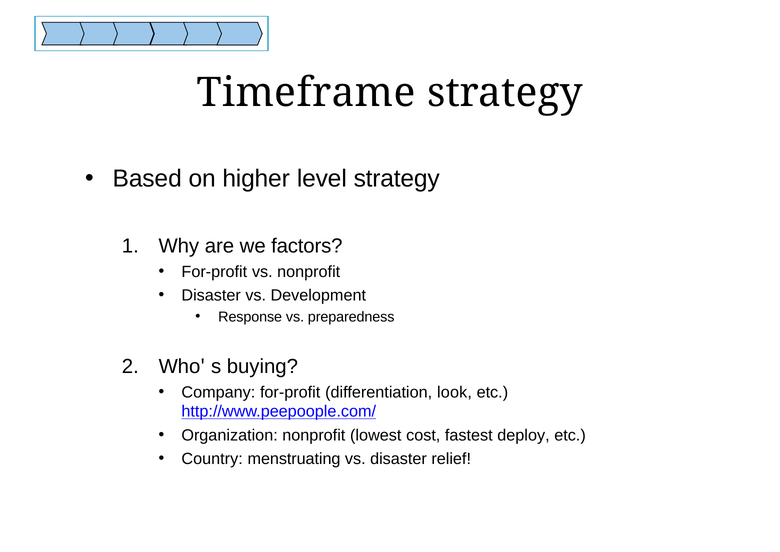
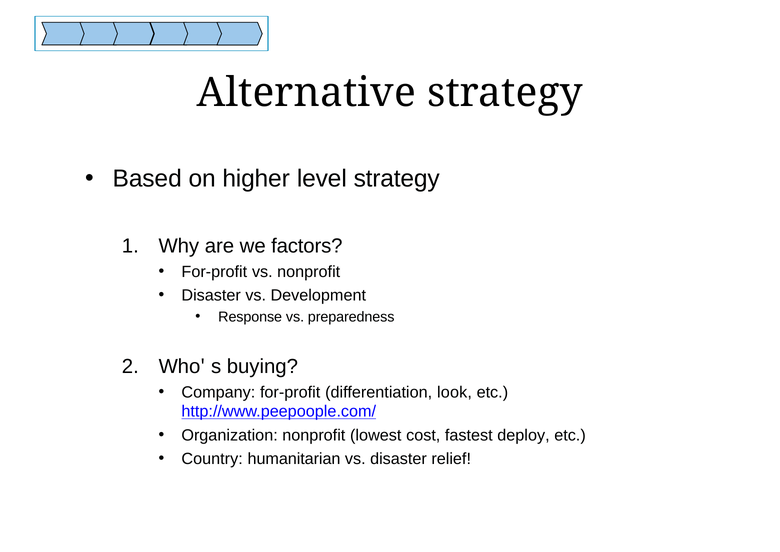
Timeframe: Timeframe -> Alternative (306, 93)
menstruating: menstruating -> humanitarian (294, 458)
